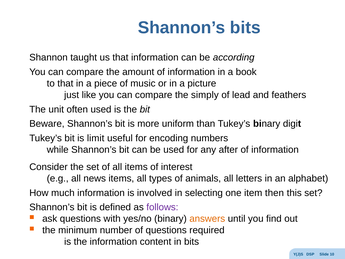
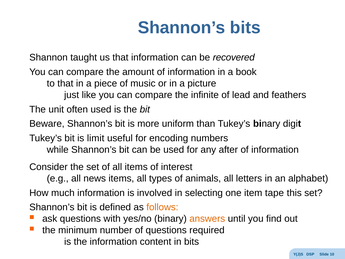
according: according -> recovered (234, 58)
simply: simply -> infinite (205, 95)
then: then -> tape (274, 193)
follows colour: purple -> orange (162, 207)
